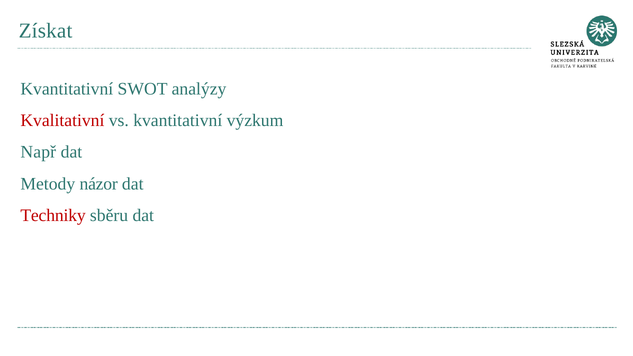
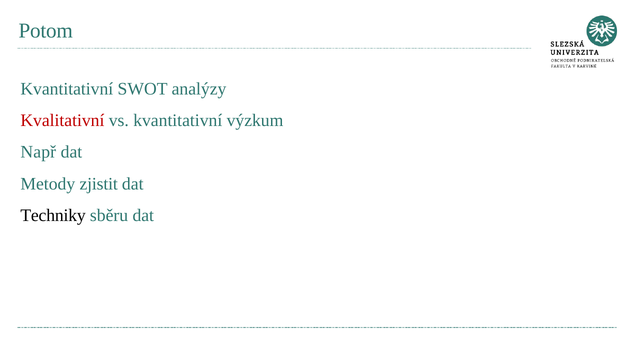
Získat: Získat -> Potom (46, 31)
názor: názor -> zjistit (99, 184)
Techniky colour: red -> black (53, 215)
